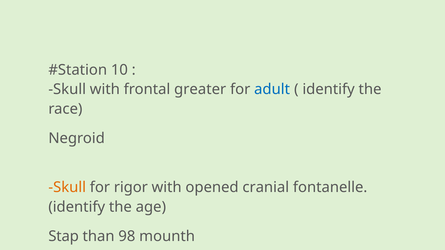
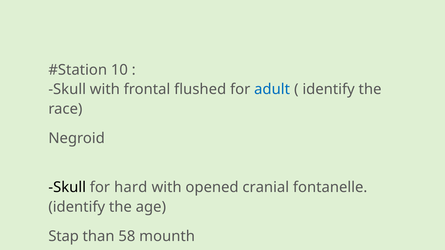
greater: greater -> flushed (200, 89)
Skull colour: orange -> black (67, 187)
rigor: rigor -> hard (131, 187)
98: 98 -> 58 (127, 237)
